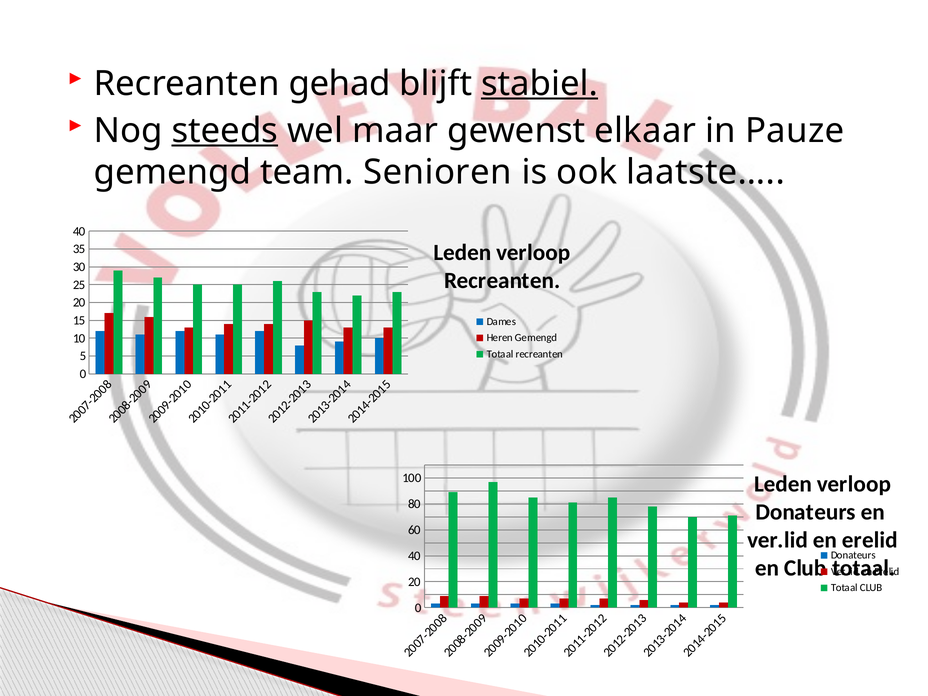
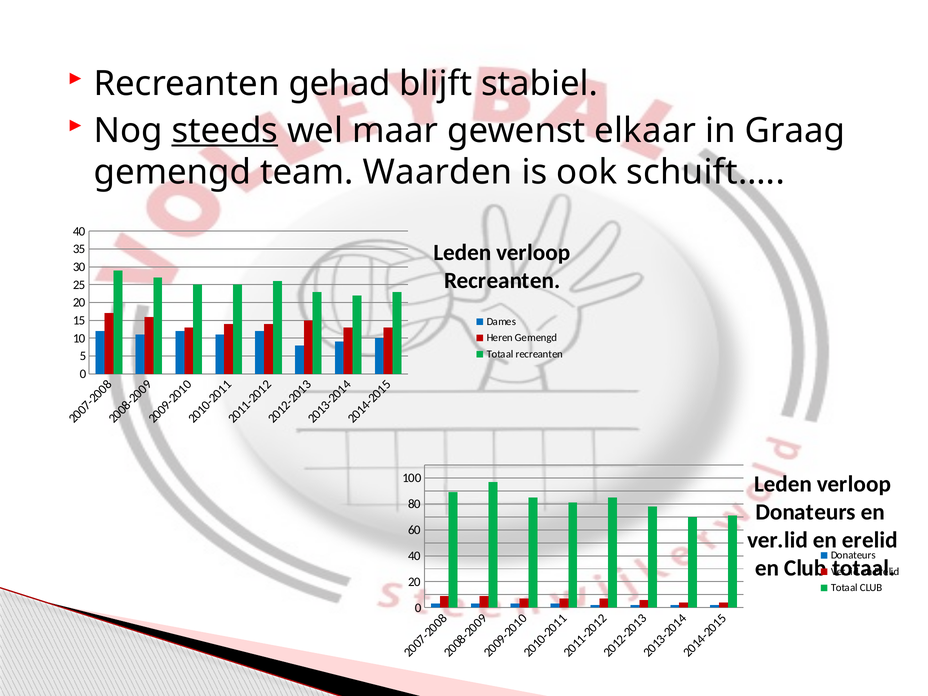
stabiel underline: present -> none (540, 84)
Pauze: Pauze -> Graag (795, 131)
Senioren: Senioren -> Waarden (438, 172)
laatste…: laatste… -> schuift… (705, 172)
